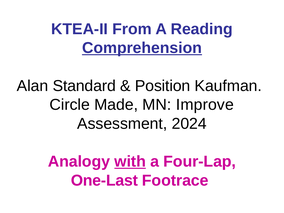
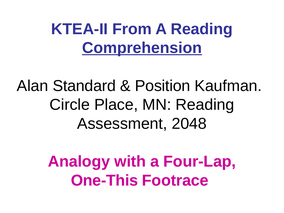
Made: Made -> Place (116, 105)
MN Improve: Improve -> Reading (205, 105)
2024: 2024 -> 2048 (189, 124)
with underline: present -> none (130, 162)
One-Last: One-Last -> One-This (104, 180)
